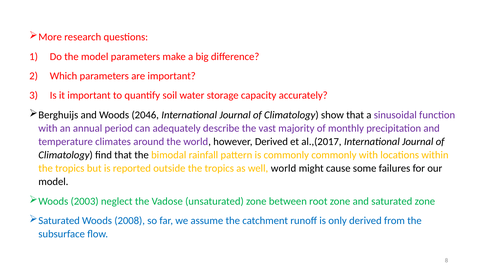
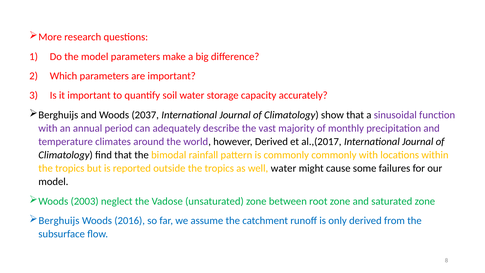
2046: 2046 -> 2037 (145, 115)
well world: world -> water (284, 168)
Saturated: Saturated -> Berghuijs (59, 221)
2008: 2008 -> 2016 (130, 221)
